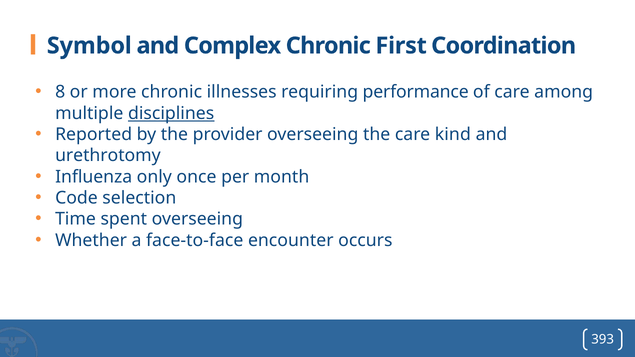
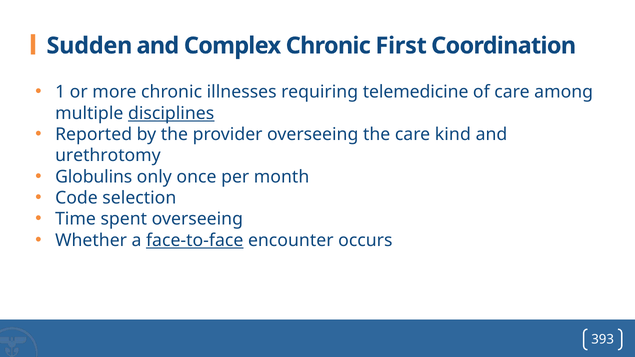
Symbol: Symbol -> Sudden (89, 46)
8: 8 -> 1 (60, 92)
performance: performance -> telemedicine (416, 92)
Influenza: Influenza -> Globulins (94, 177)
face-to-face underline: none -> present (195, 240)
